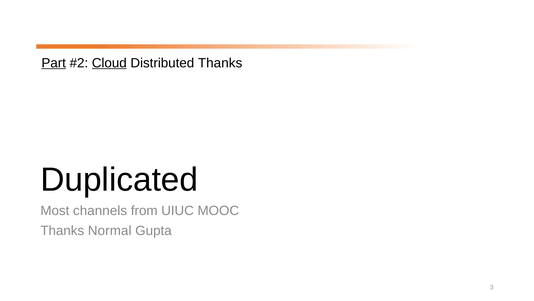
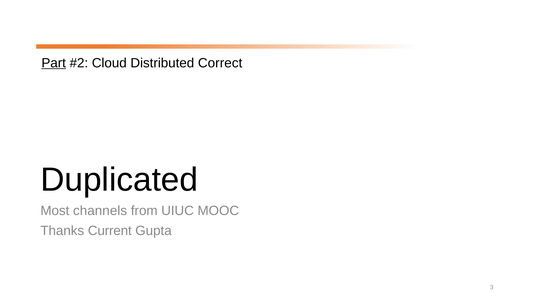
Cloud underline: present -> none (109, 63)
Distributed Thanks: Thanks -> Correct (220, 63)
Normal: Normal -> Current (110, 230)
